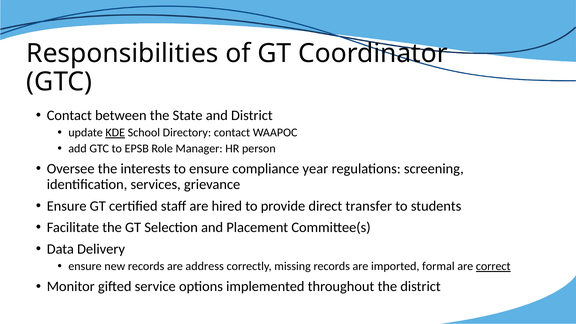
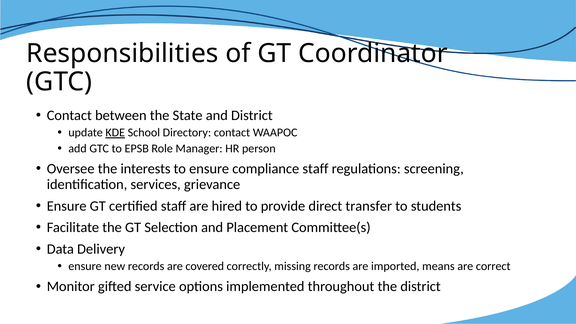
compliance year: year -> staff (315, 169)
address: address -> covered (205, 266)
formal: formal -> means (438, 266)
correct underline: present -> none (493, 266)
